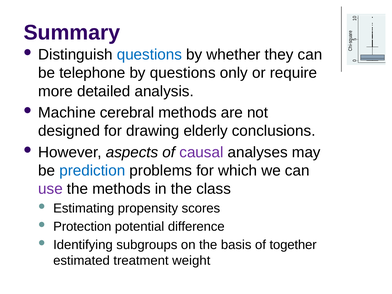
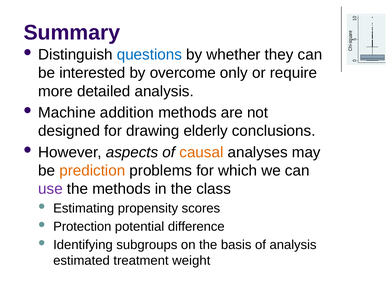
telephone: telephone -> interested (92, 73)
by questions: questions -> overcome (183, 73)
cerebral: cerebral -> addition (127, 113)
causal colour: purple -> orange (201, 152)
prediction colour: blue -> orange (92, 171)
of together: together -> analysis (293, 245)
